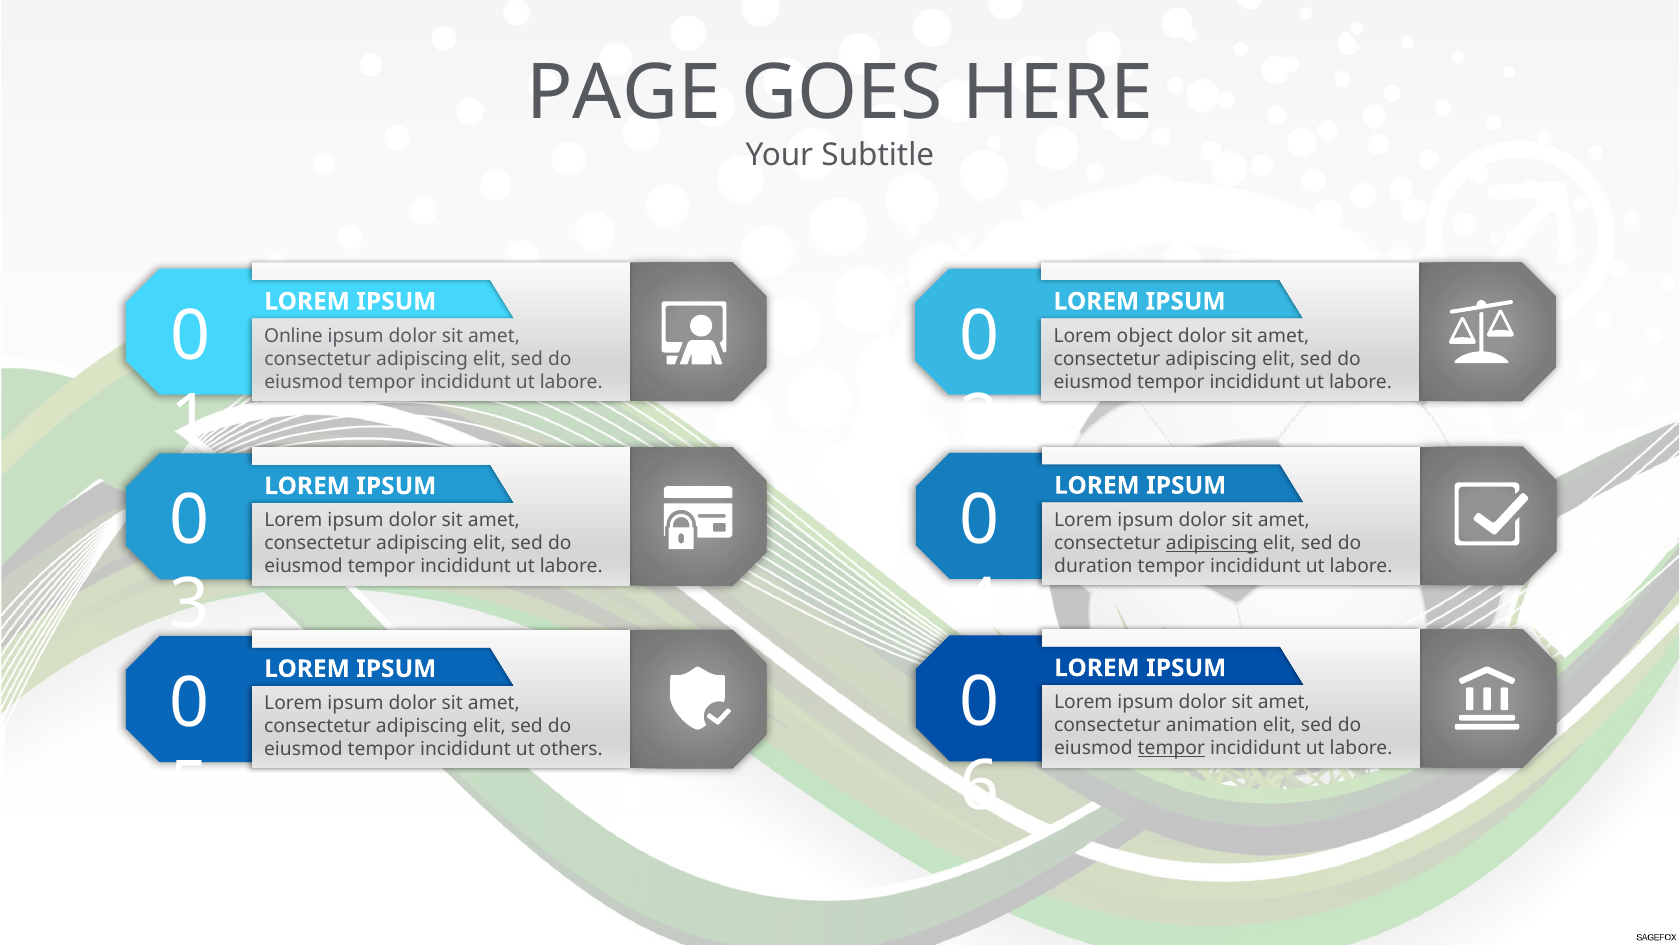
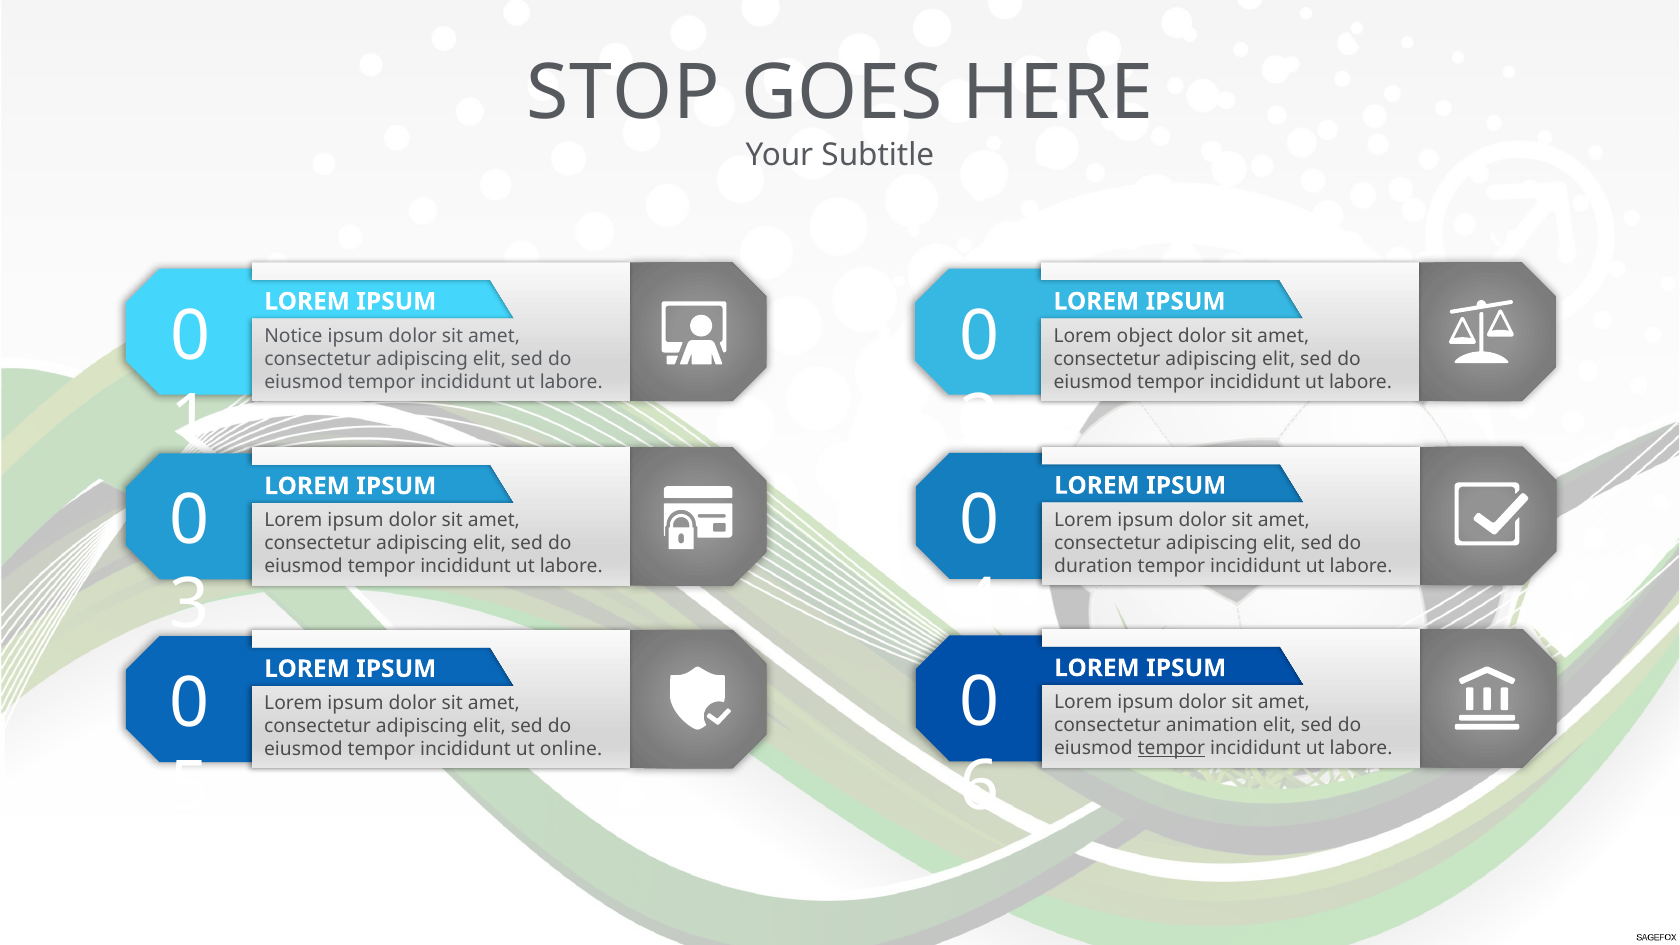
PAGE: PAGE -> STOP (623, 93)
Online: Online -> Notice (293, 336)
adipiscing underline: present -> none (1212, 543)
others: others -> online (571, 749)
